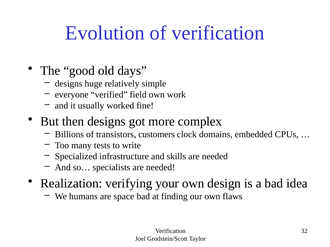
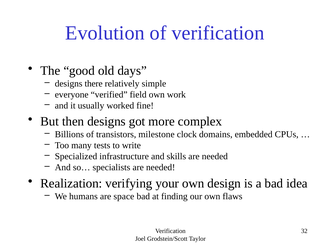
huge: huge -> there (94, 84)
customers: customers -> milestone (157, 135)
